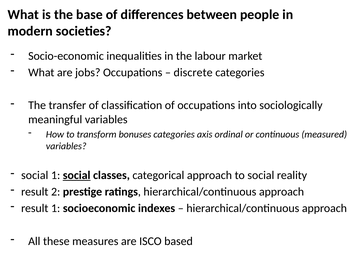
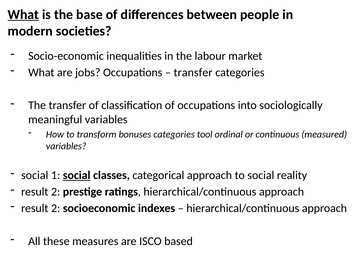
What underline: none -> present (23, 15)
discrete: discrete -> transfer (193, 73)
axis: axis -> tool (205, 135)
1: 1 -> 2 (56, 209)
